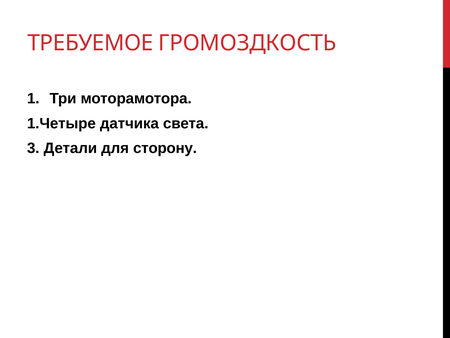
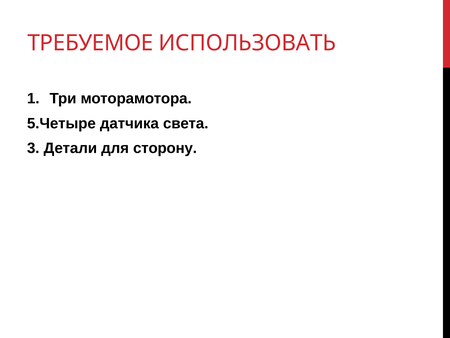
ГРОМОЗДКОСТЬ: ГРОМОЗДКОСТЬ -> ИСПОЛЬЗОВАТЬ (247, 43)
1.Четыре: 1.Четыре -> 5.Четыре (61, 123)
